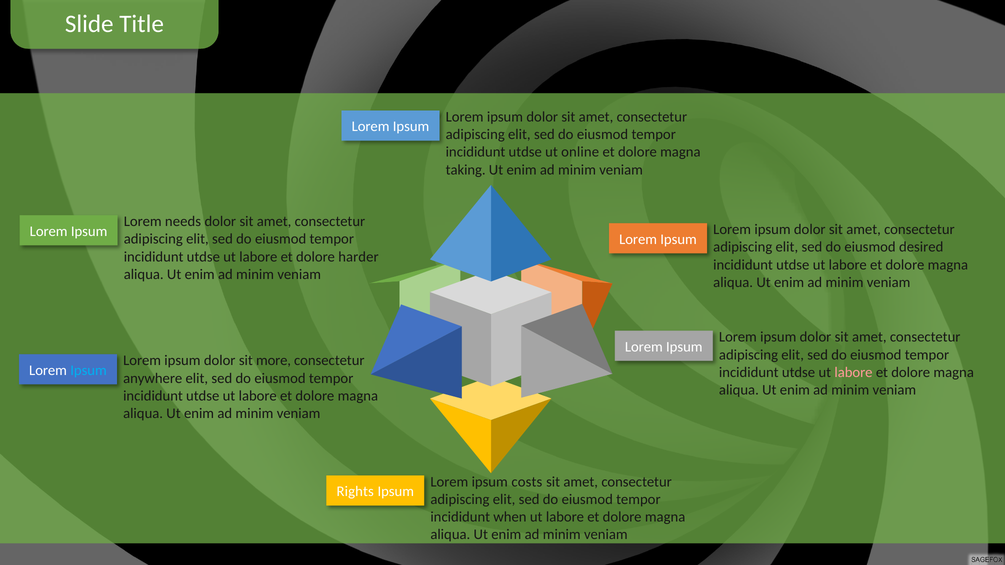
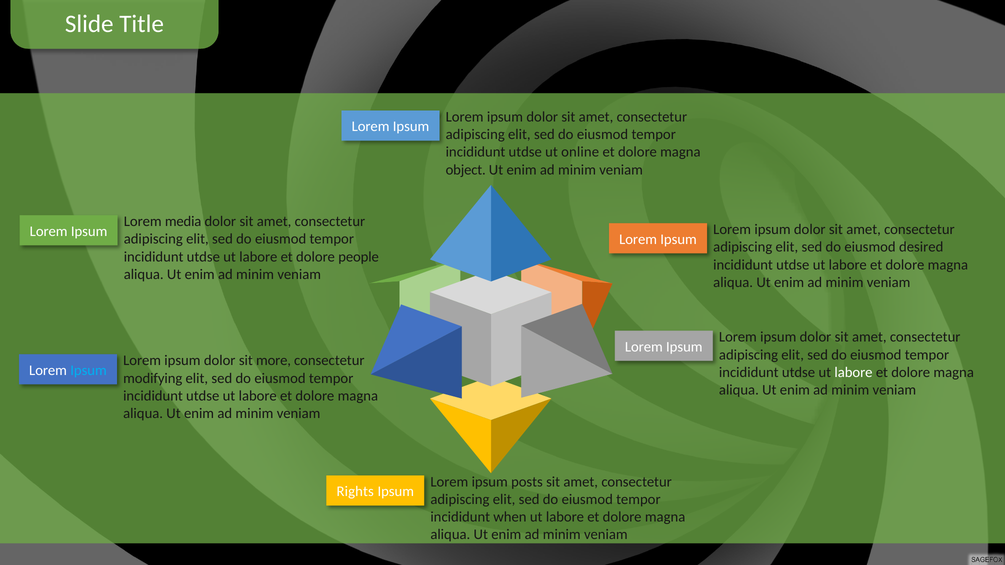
taking: taking -> object (466, 170)
needs: needs -> media (183, 222)
harder: harder -> people (359, 257)
labore colour: pink -> white (853, 372)
anywhere: anywhere -> modifying (153, 378)
costs: costs -> posts (527, 482)
